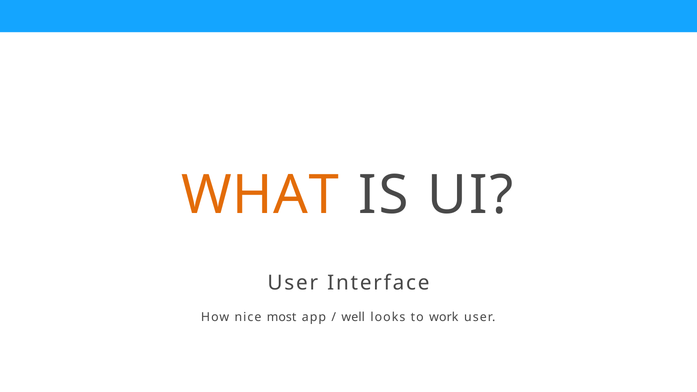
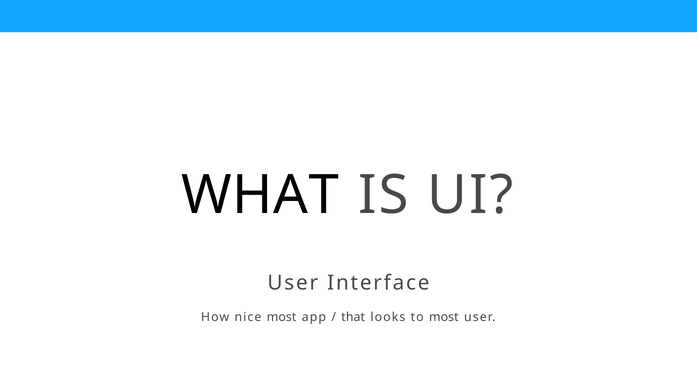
WHAT colour: orange -> black (260, 196)
well: well -> that (353, 317)
to work: work -> most (444, 317)
